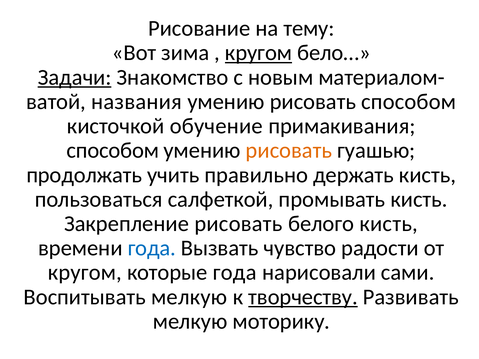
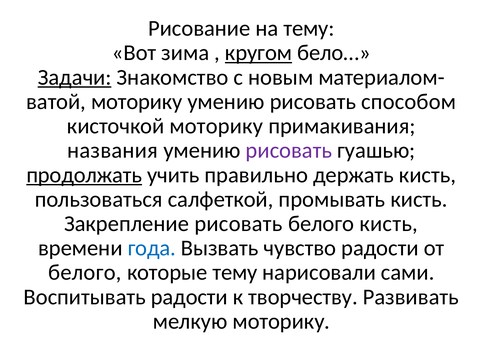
названия: названия -> моторику (137, 102)
кисточкой обучение: обучение -> моторику (216, 126)
способом: способом -> названия (113, 151)
рисовать colour: orange -> purple (289, 151)
продолжать underline: none -> present (84, 175)
кругом: кругом -> белого (85, 273)
которые года: года -> тему (235, 273)
Воспитывать мелкую: мелкую -> радости (189, 297)
творчеству underline: present -> none (303, 297)
